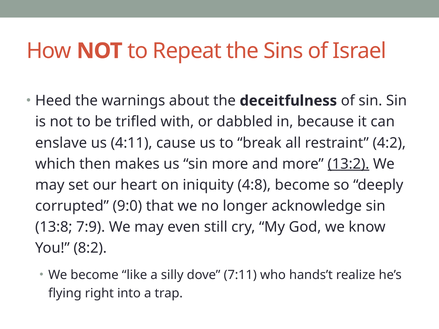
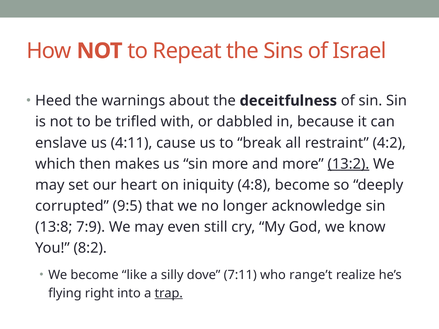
9:0: 9:0 -> 9:5 (127, 206)
hands’t: hands’t -> range’t (311, 275)
trap underline: none -> present (169, 293)
